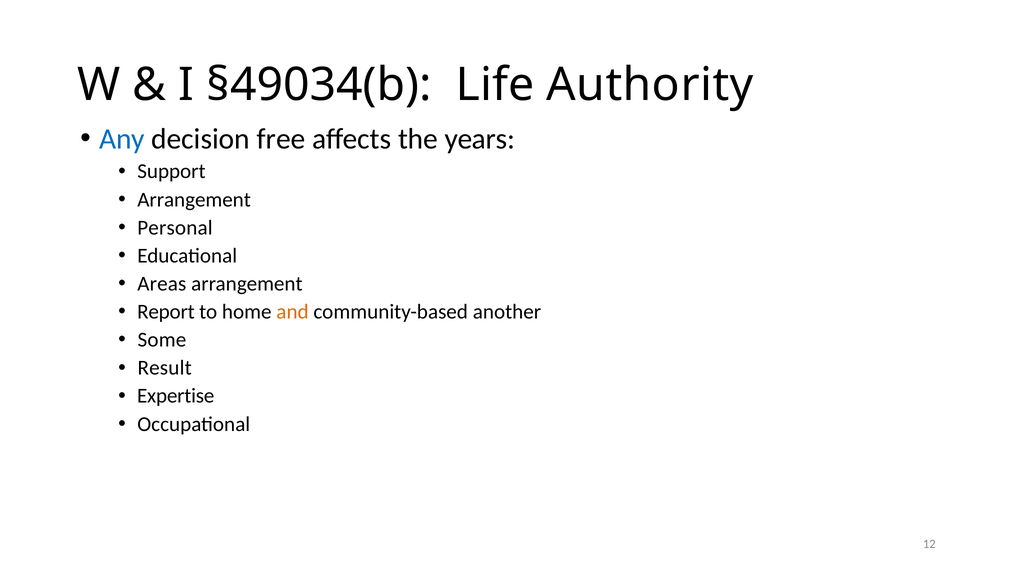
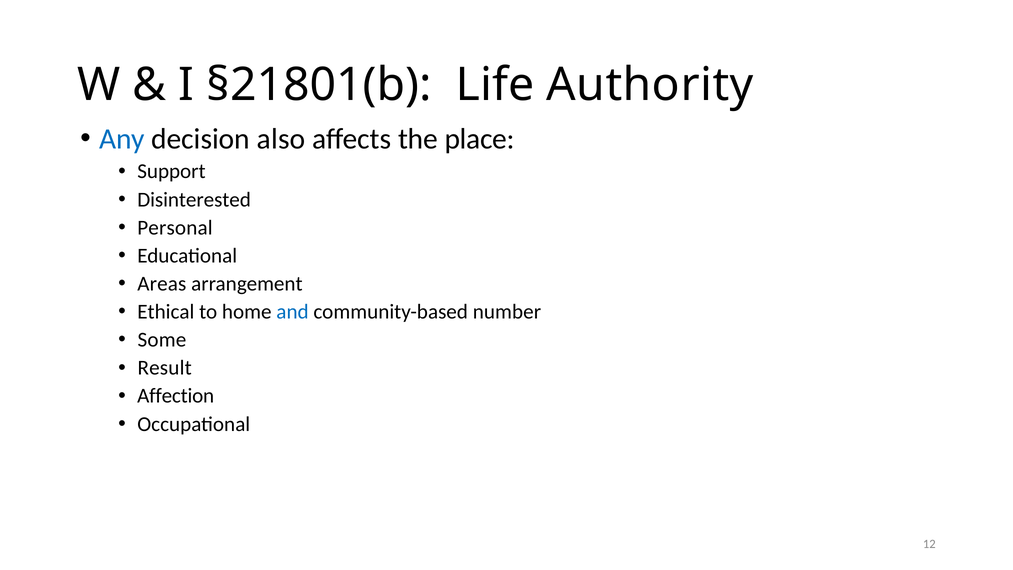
§49034(b: §49034(b -> §21801(b (319, 85)
free: free -> also (281, 139)
years: years -> place (480, 139)
Arrangement: Arrangement -> Disinterested (194, 199)
Report: Report -> Ethical (166, 312)
and colour: orange -> blue (293, 312)
another: another -> number (507, 312)
Expertise: Expertise -> Affection (176, 396)
